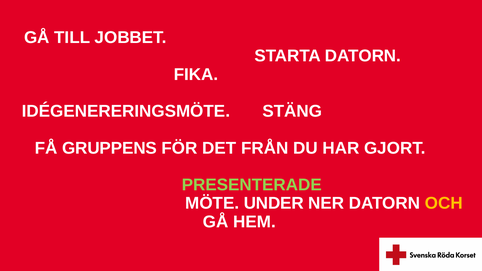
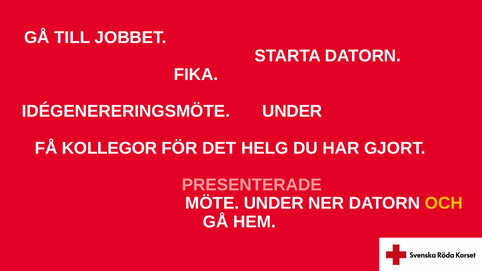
ÄT STÄNG: STÄNG -> UNDER (292, 111)
FÅ GRUPPENS: GRUPPENS -> KOLLEGOR (110, 148)
DET FRÅN: FRÅN -> HELG (265, 148)
UPPSKATTNING KOLL: KOLL -> JOBB (202, 167)
PRESENTERADE colour: light green -> pink (252, 185)
